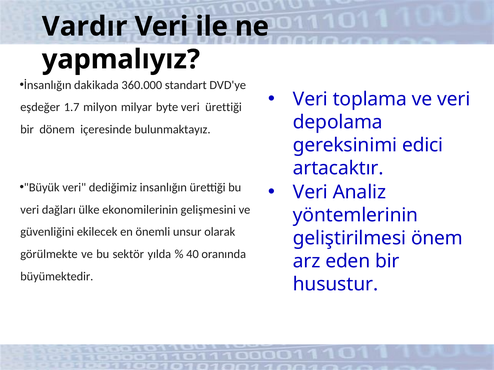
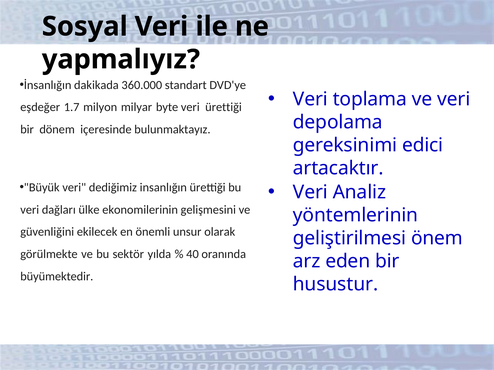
Vardır: Vardır -> Sosyal (85, 27)
